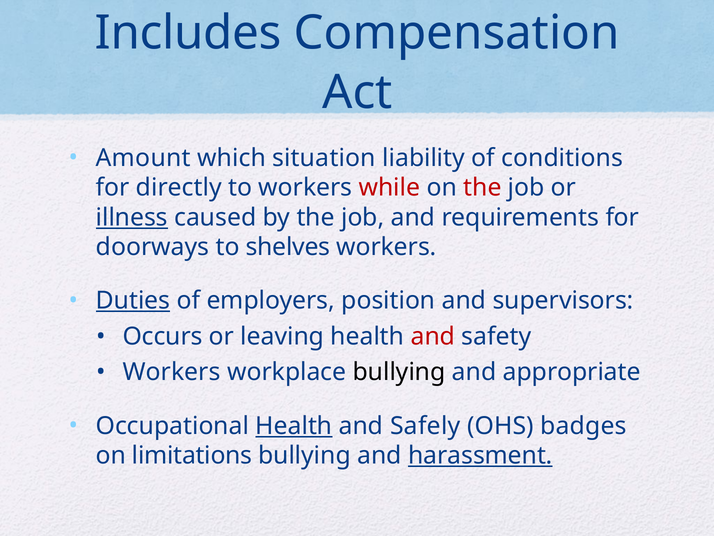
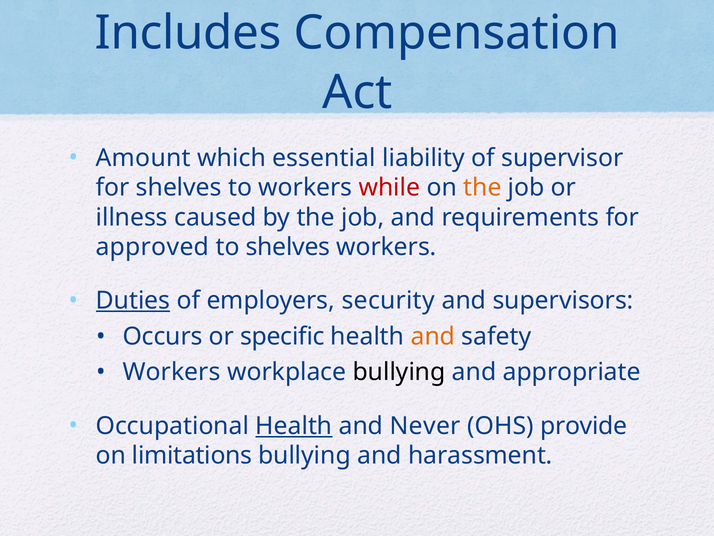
situation: situation -> essential (324, 158)
conditions: conditions -> supervisor (562, 158)
for directly: directly -> shelves (179, 187)
the colour: red -> orange (482, 187)
illness underline: present -> none (132, 217)
doorways: doorways -> approved (152, 247)
position: position -> security (388, 300)
leaving: leaving -> specific (282, 336)
and colour: red -> orange (433, 336)
Safely: Safely -> Never (425, 425)
badges: badges -> provide (584, 425)
harassment underline: present -> none (480, 455)
